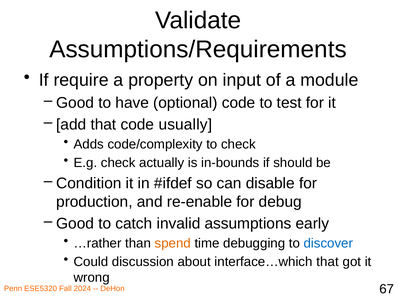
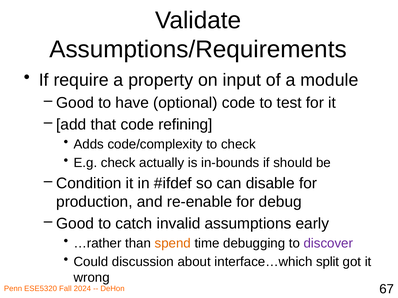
usually: usually -> refining (185, 125)
discover colour: blue -> purple (328, 244)
interface…which that: that -> split (328, 262)
